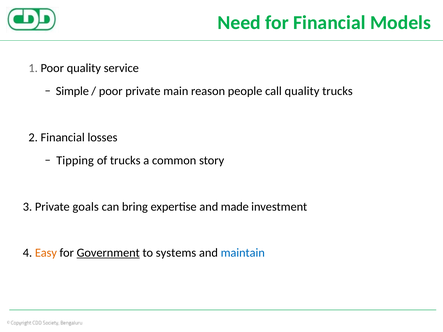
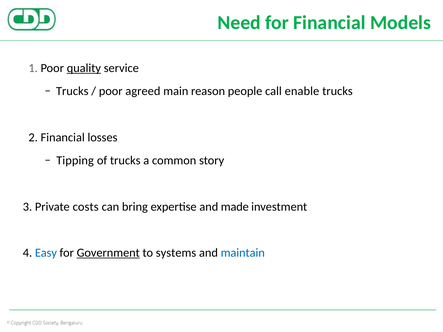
quality underline: none -> present (84, 68)
Simple: Simple -> Trucks (72, 91)
poor private: private -> agreed (143, 91)
call quality: quality -> enable (302, 91)
goals: goals -> costs (86, 207)
Easy colour: orange -> blue (46, 253)
